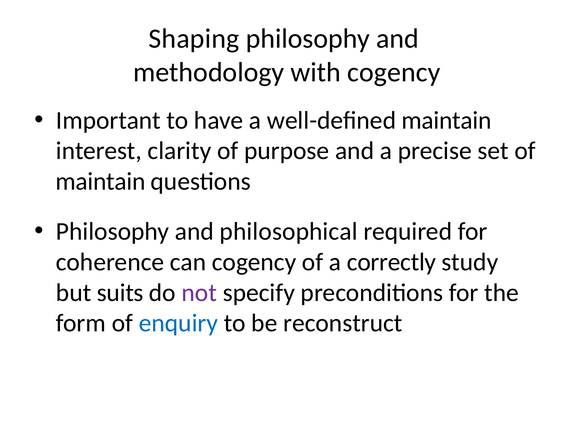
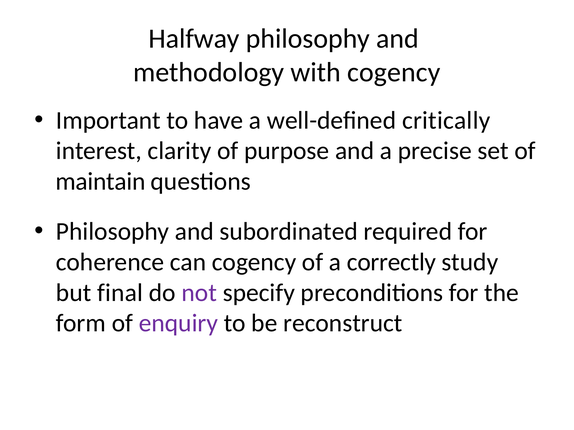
Shaping: Shaping -> Halfway (194, 39)
well-defined maintain: maintain -> critically (446, 120)
philosophical: philosophical -> subordinated (289, 232)
suits: suits -> final (120, 293)
enquiry colour: blue -> purple (178, 324)
